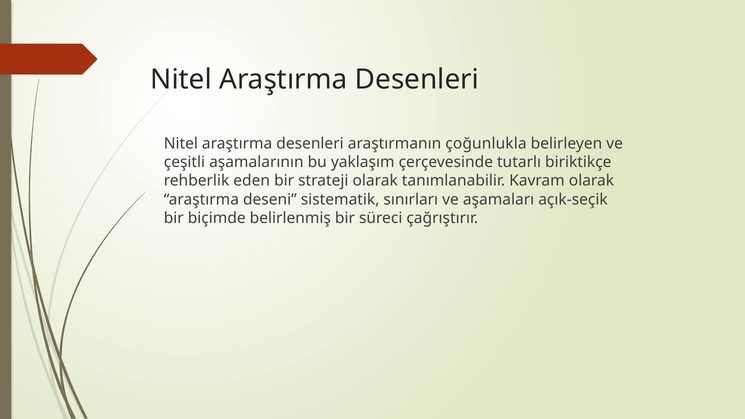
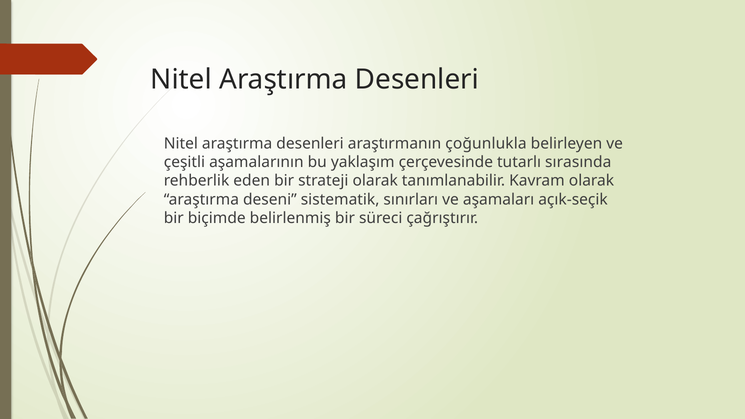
biriktikçe: biriktikçe -> sırasında (578, 162)
